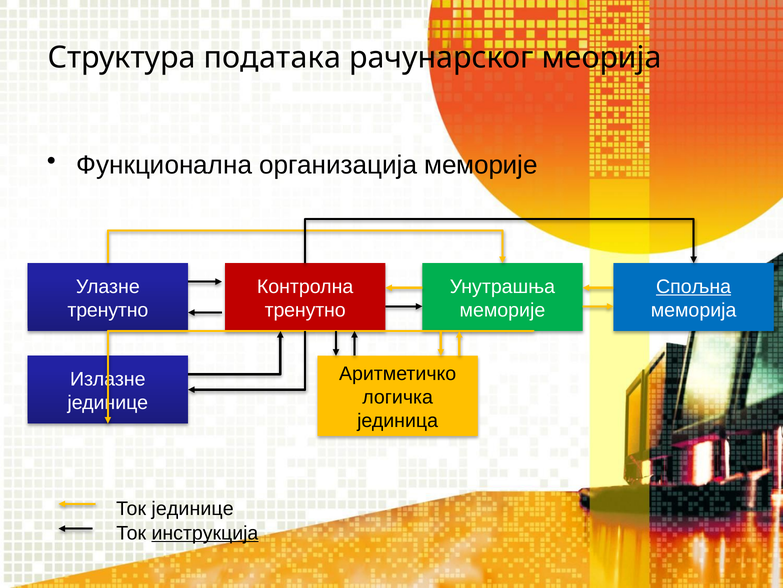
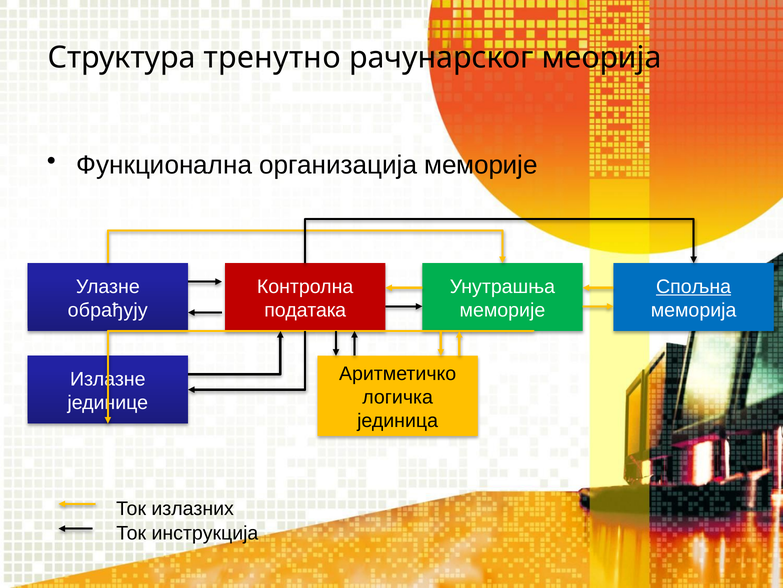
података: података -> тренутно (272, 57)
тренутно: тренутно -> обрађују (108, 310)
тренутно: тренутно -> података (305, 310)
Ток јединице: јединице -> излазних (193, 508)
инструкција underline: present -> none (205, 533)
